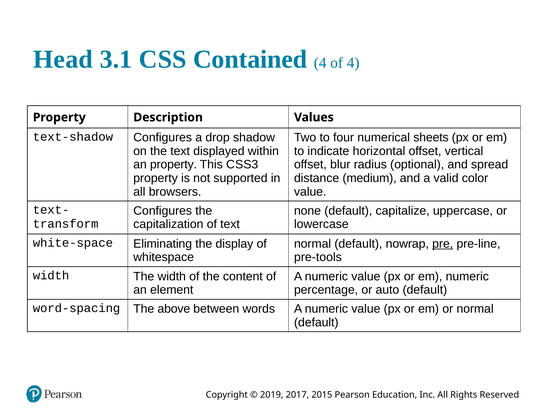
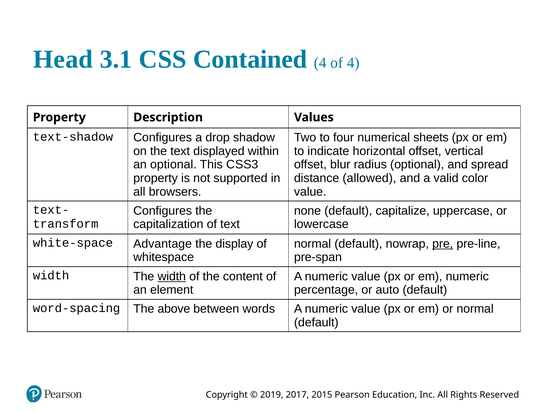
an property: property -> optional (173, 165)
medium: medium -> allowed (369, 178)
Eliminating: Eliminating -> Advantage (163, 244)
pre-tools: pre-tools -> pre-span (318, 257)
width underline: none -> present (172, 276)
